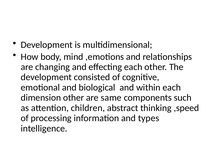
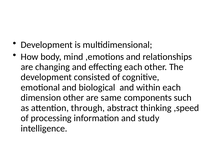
children: children -> through (88, 108)
types: types -> study (149, 118)
